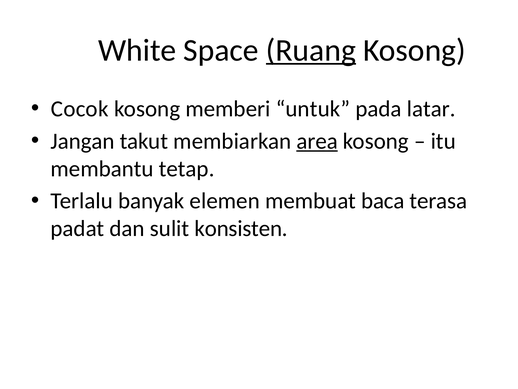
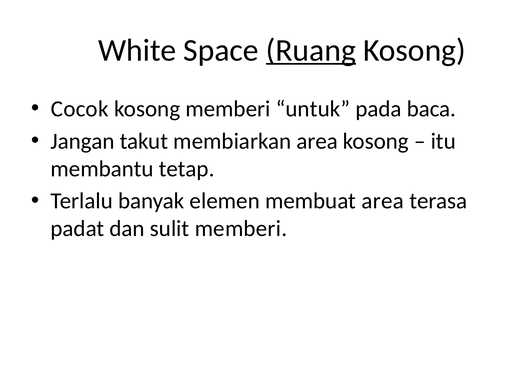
latar: latar -> baca (431, 109)
area underline: present -> none (317, 141)
membuat baca: baca -> area (383, 201)
sulit konsisten: konsisten -> memberi (241, 228)
